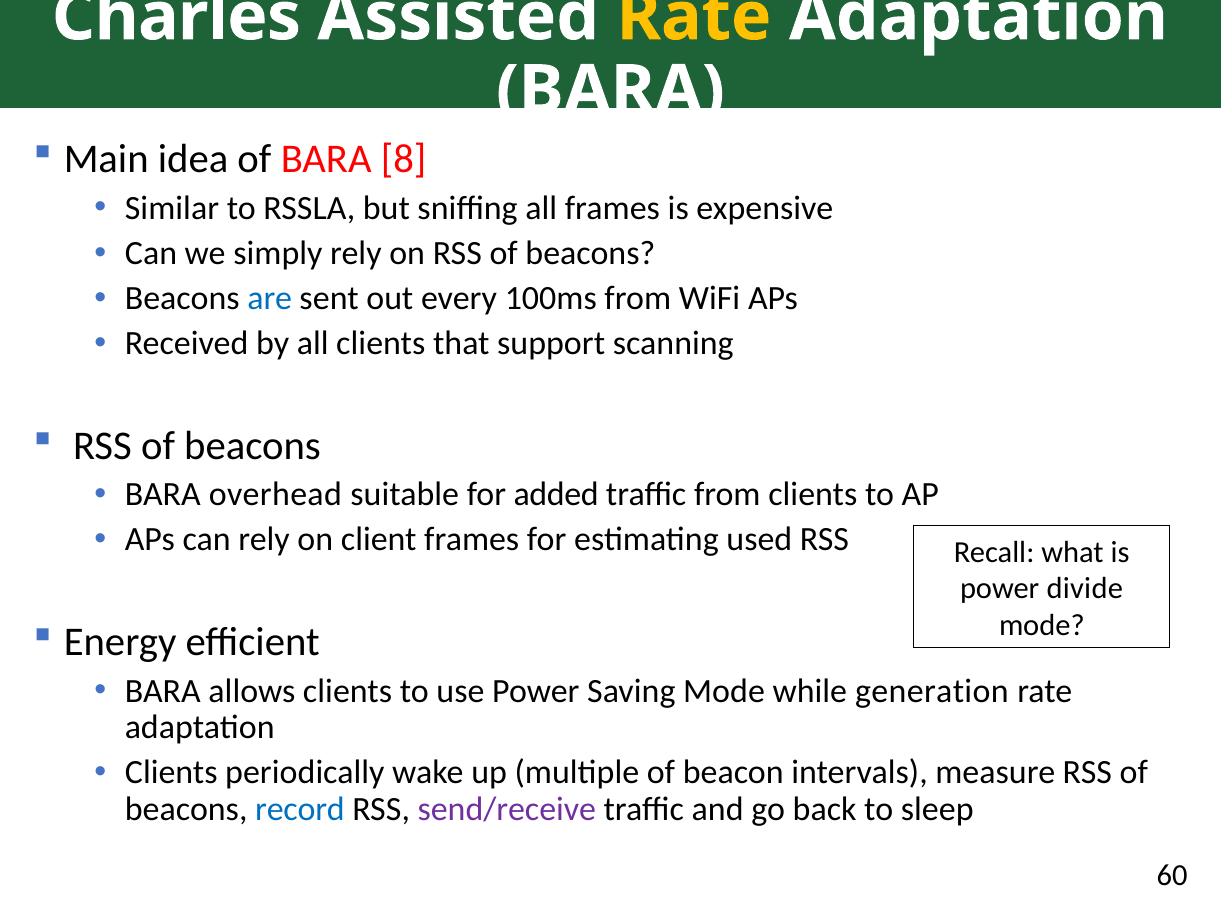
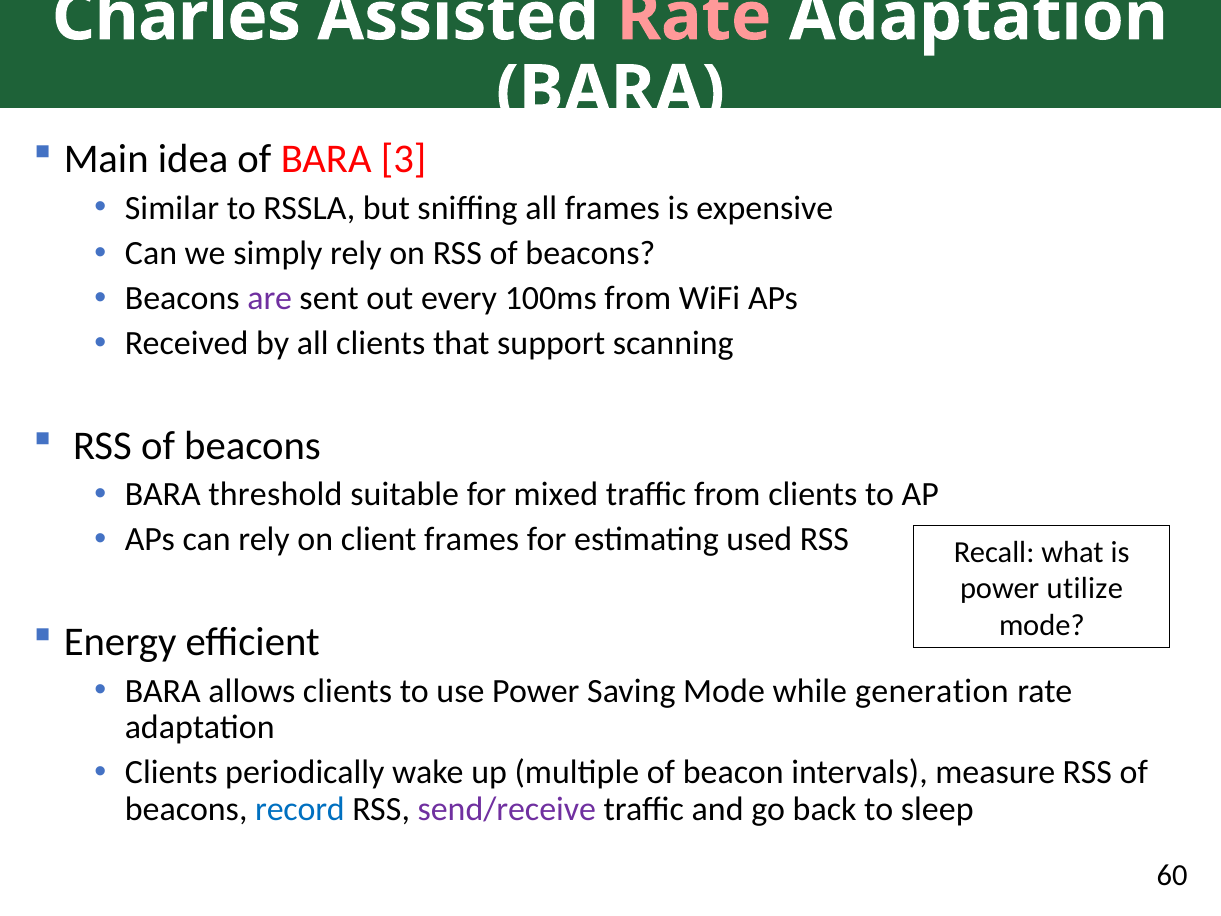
Rate colour: yellow -> pink (694, 17)
8: 8 -> 3 (404, 159)
are colour: blue -> purple (270, 298)
overhead: overhead -> threshold (275, 494)
added: added -> mixed (556, 494)
divide: divide -> utilize (1085, 589)
